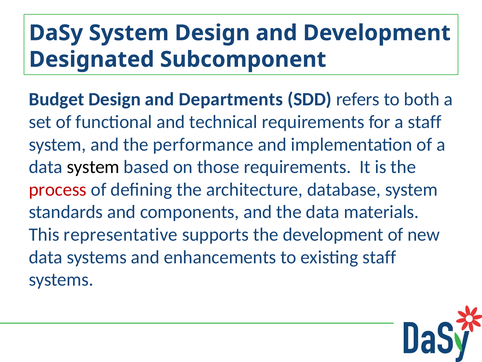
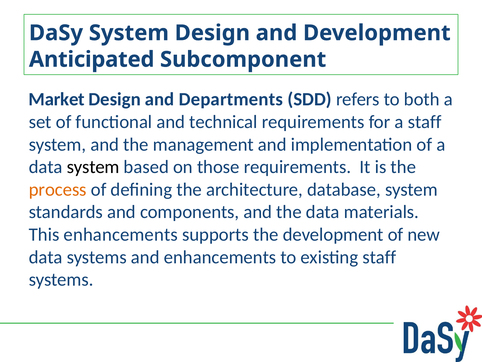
Designated: Designated -> Anticipated (92, 59)
Budget: Budget -> Market (57, 99)
performance: performance -> management (203, 144)
process colour: red -> orange (58, 189)
This representative: representative -> enhancements (121, 234)
